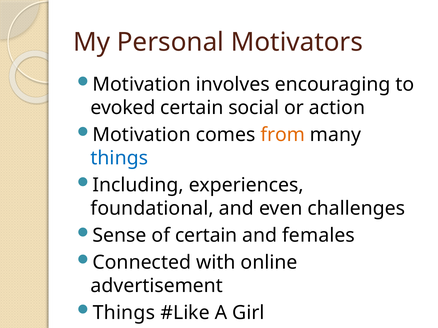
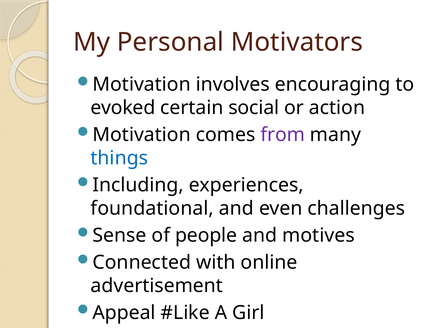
from colour: orange -> purple (283, 135)
of certain: certain -> people (206, 236)
females: females -> motives (319, 236)
Things: Things -> Appeal (124, 313)
